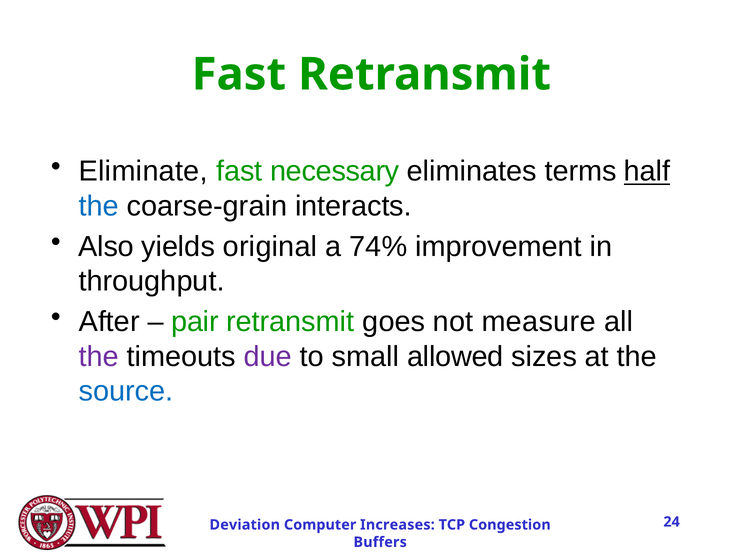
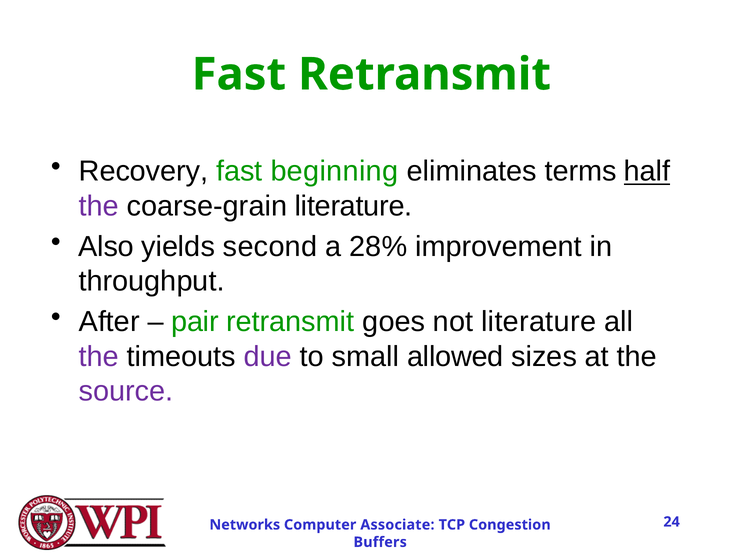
Eliminate: Eliminate -> Recovery (143, 171)
necessary: necessary -> beginning (334, 171)
the colour: blue -> purple (99, 206)
coarse-grain interacts: interacts -> literature (354, 206)
original: original -> second (270, 246)
74%: 74% -> 28% (378, 246)
not measure: measure -> literature (539, 322)
source colour: blue -> purple (126, 391)
Deviation: Deviation -> Networks (245, 524)
Increases: Increases -> Associate (397, 524)
